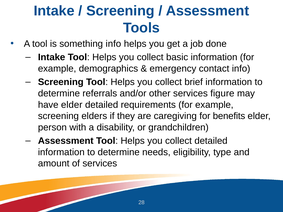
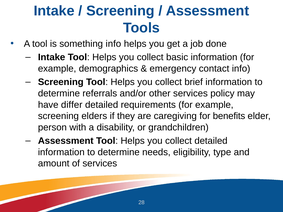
figure: figure -> policy (222, 93)
have elder: elder -> differ (72, 105)
